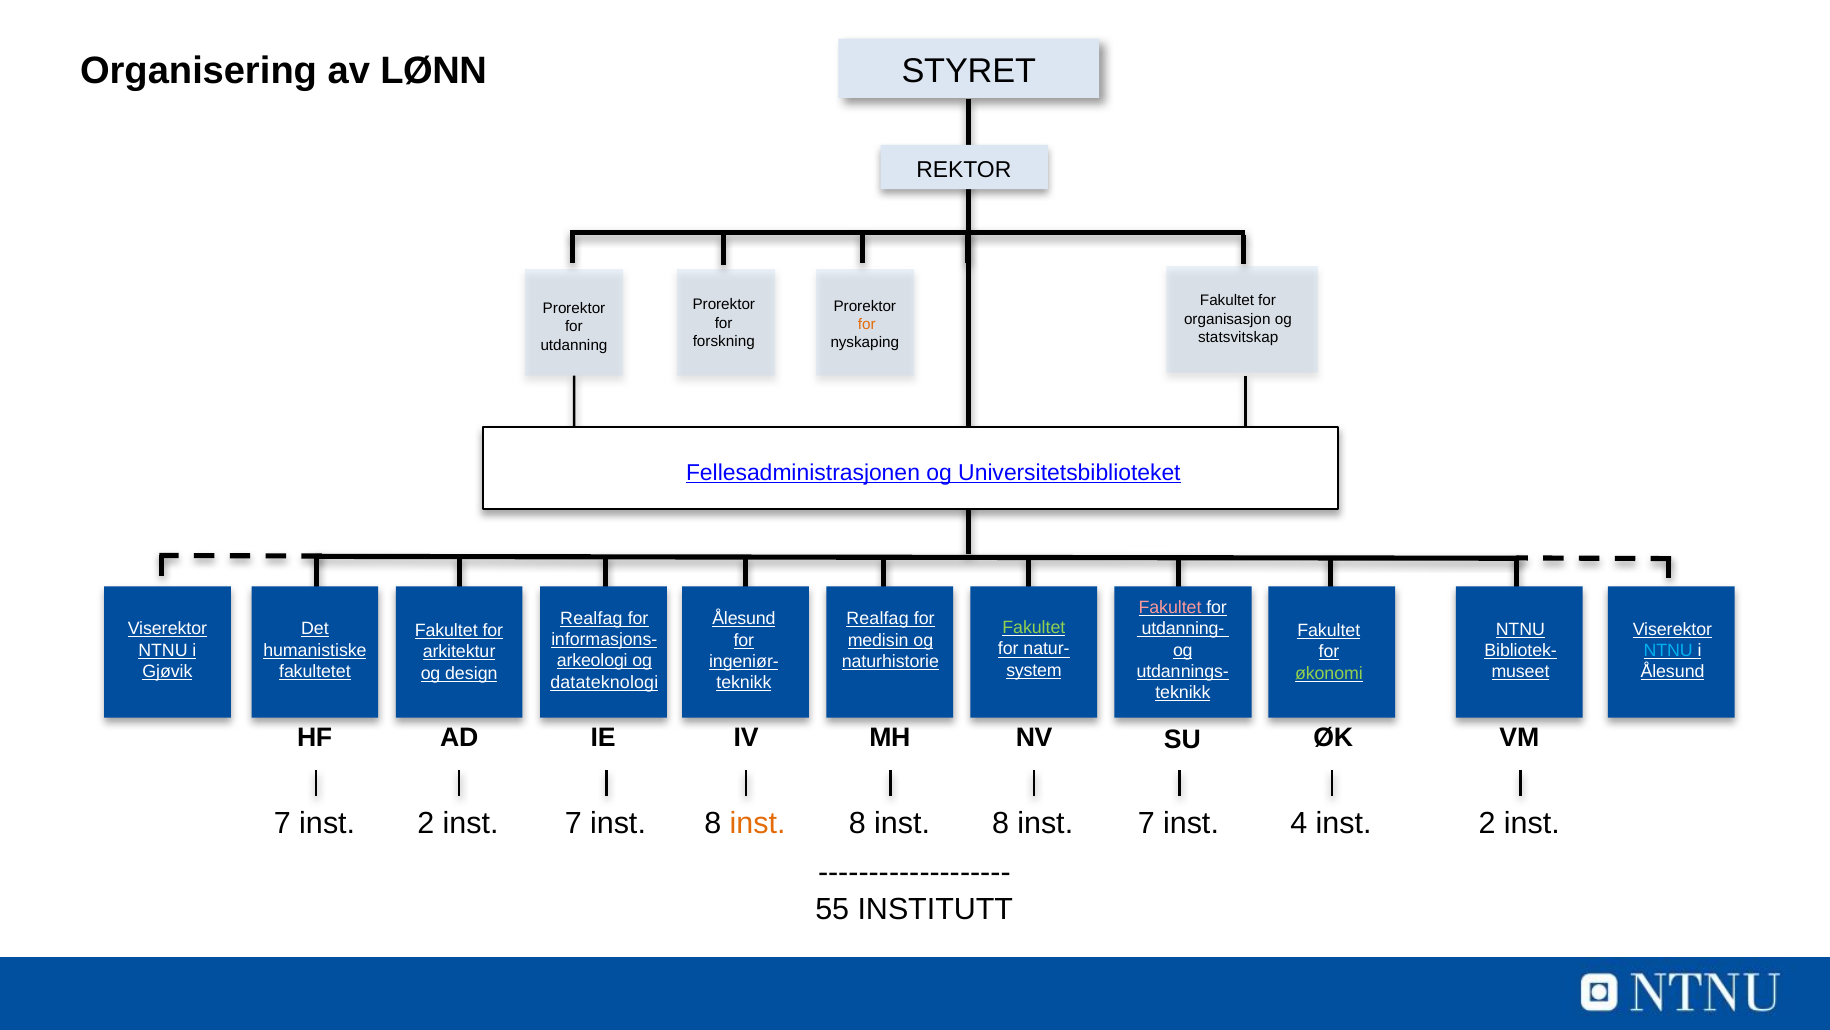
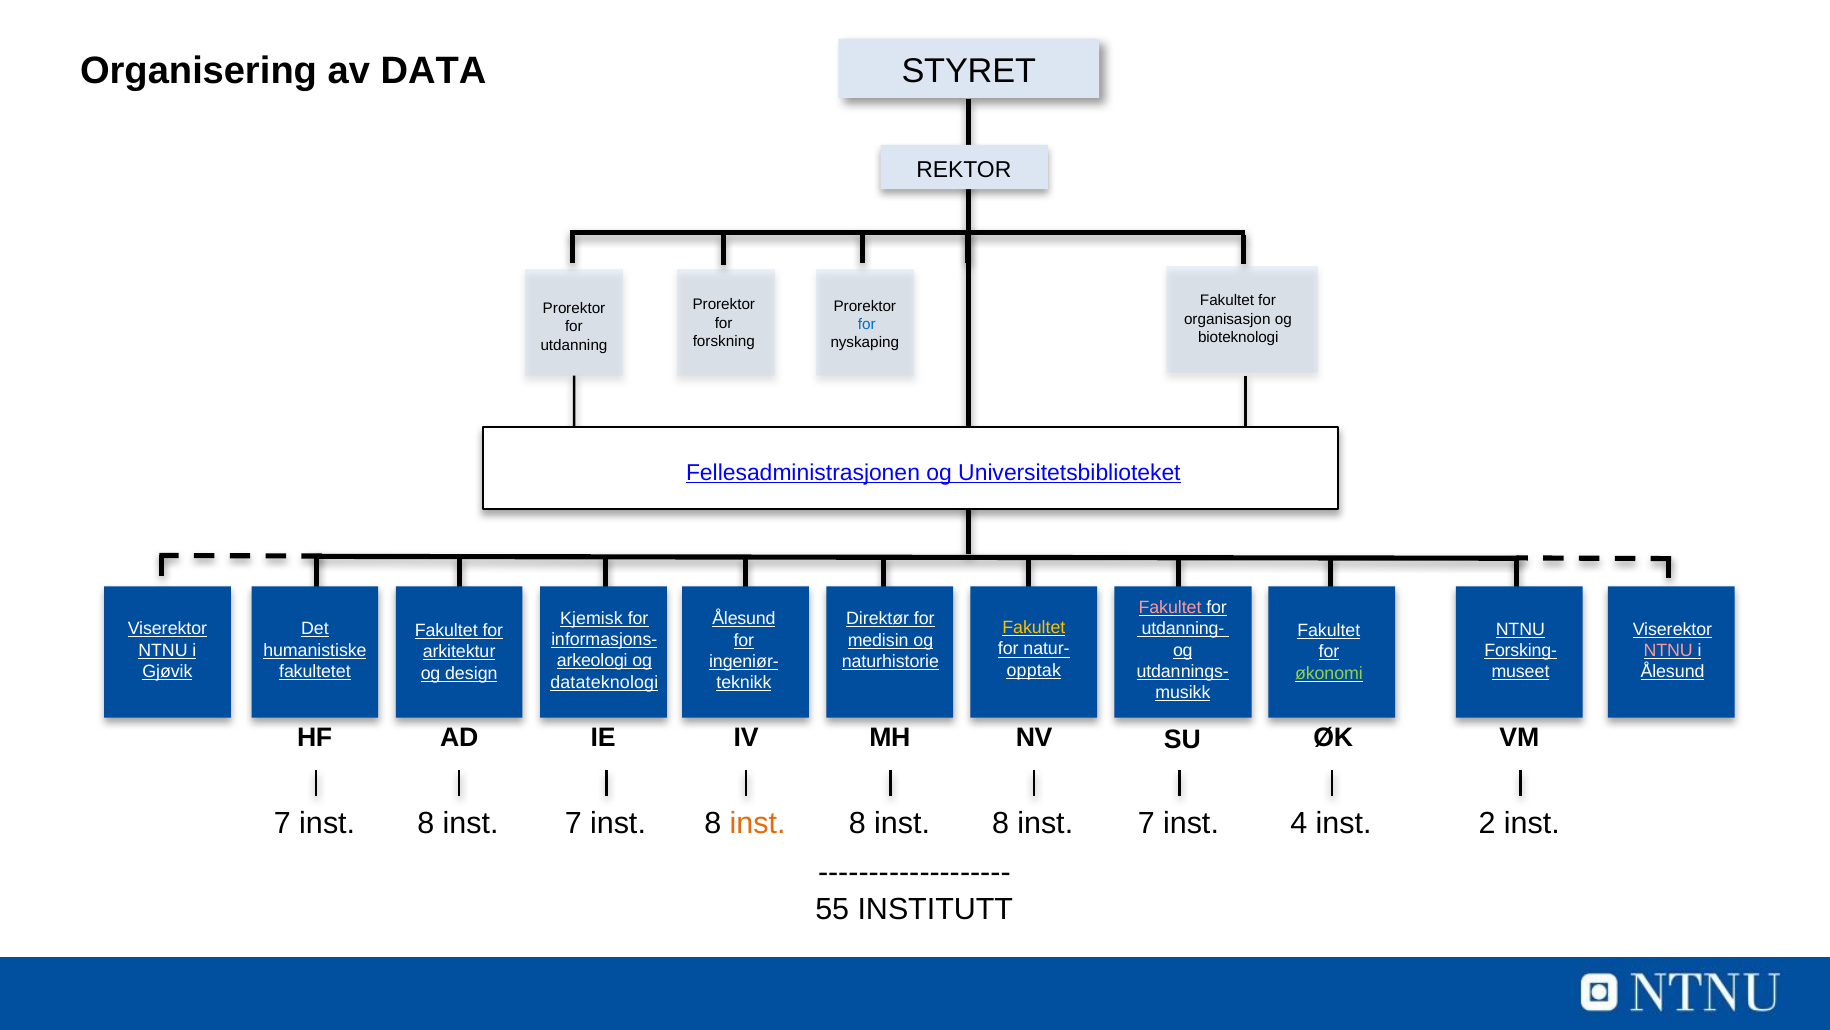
LØNN: LØNN -> DATA (433, 71)
for colour: orange -> blue (867, 324)
statsvitskap: statsvitskap -> bioteknologi (1238, 337)
Realfag: Realfag -> Kjemisk (591, 618)
Realfag: Realfag -> Direktør (878, 619)
Fakultet colour: light green -> yellow (1034, 627)
Bibliotek-: Bibliotek- -> Forsking- (1521, 650)
NTNU colour: light blue -> pink (1668, 650)
system: system -> opptak (1034, 670)
teknikk: teknikk -> musikk (1183, 693)
2: 2 -> 8 (426, 823)
